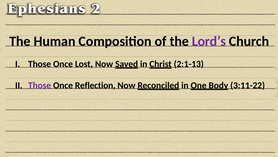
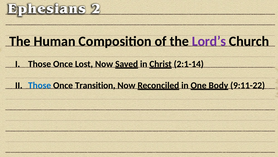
2:1-13: 2:1-13 -> 2:1-14 (189, 64)
Those colour: purple -> blue (40, 85)
Reflection: Reflection -> Transition (95, 85)
3:11-22: 3:11-22 -> 9:11-22 (248, 85)
